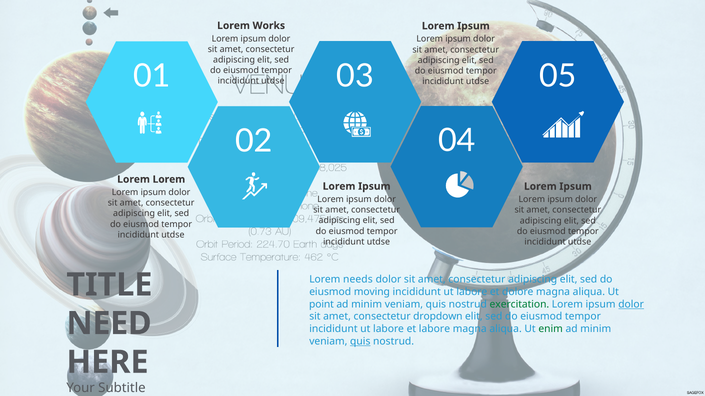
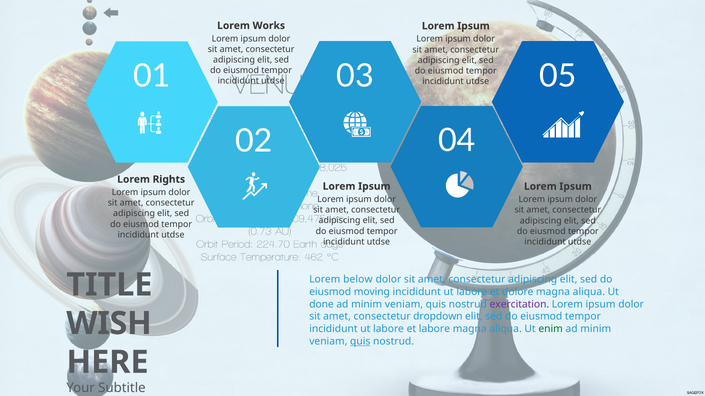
Lorem: Lorem -> Rights (169, 180)
needs: needs -> below (358, 280)
point: point -> done (321, 305)
exercitation colour: green -> purple (519, 305)
dolor underline: present -> none (631, 305)
NEED: NEED -> WISH (109, 324)
